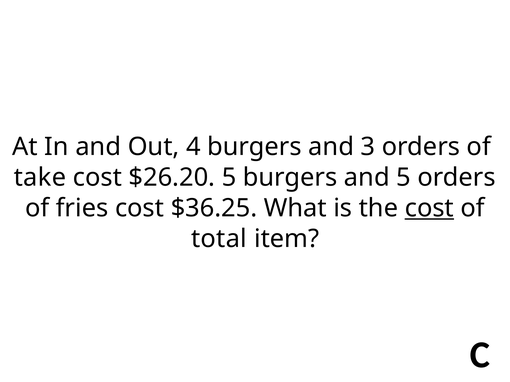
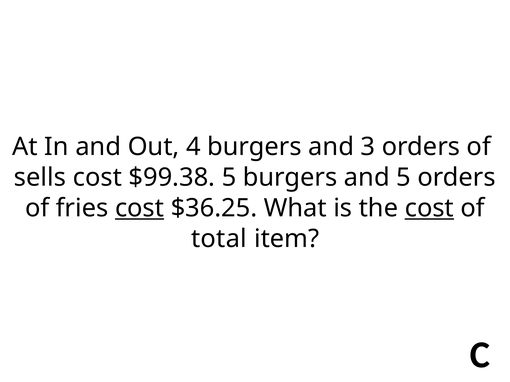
take: take -> sells (40, 178)
$26.20: $26.20 -> $99.38 (172, 178)
cost underline: none -> present (140, 208)
